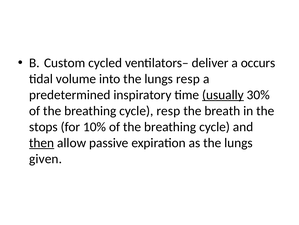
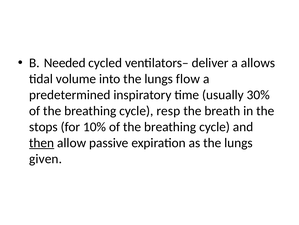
Custom: Custom -> Needed (65, 63)
occurs: occurs -> allows (258, 63)
lungs resp: resp -> flow (188, 79)
usually underline: present -> none (223, 95)
